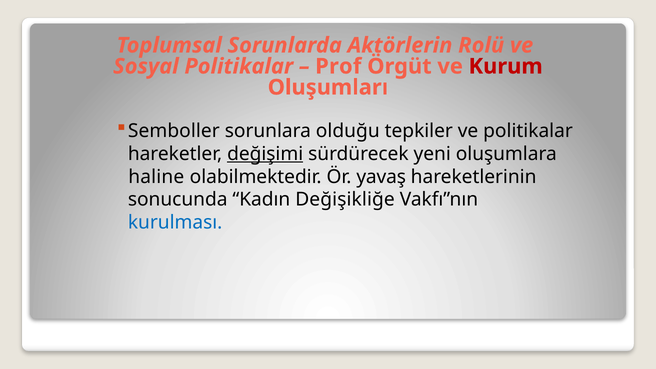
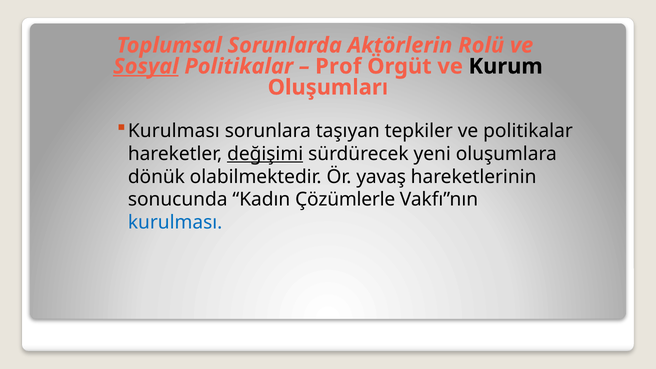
Sosyal underline: none -> present (146, 66)
Kurum colour: red -> black (506, 66)
Semboller: Semboller -> Kurulması (174, 131)
olduğu: olduğu -> taşıyan (348, 131)
haline: haline -> dönük (156, 177)
Değişikliğe: Değişikliğe -> Çözümlerle (345, 200)
